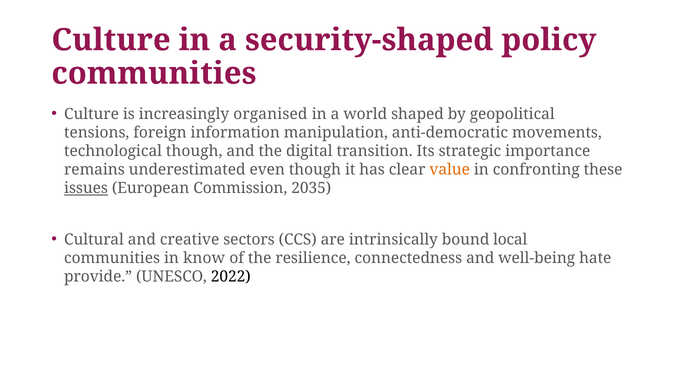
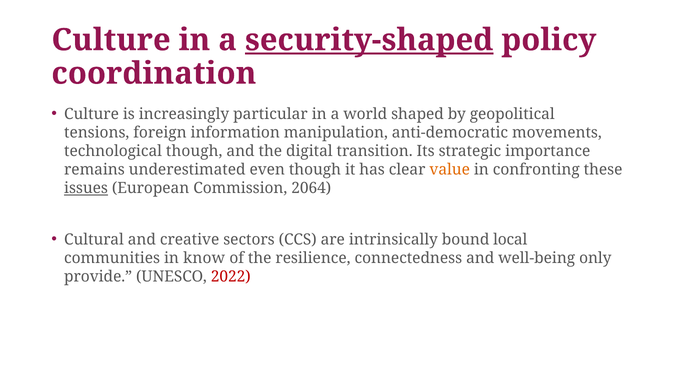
security-shaped underline: none -> present (369, 40)
communities: communities -> coordination (154, 73)
organised: organised -> particular (270, 114)
2035: 2035 -> 2064 (311, 188)
hate: hate -> only (595, 258)
2022 colour: black -> red (231, 276)
